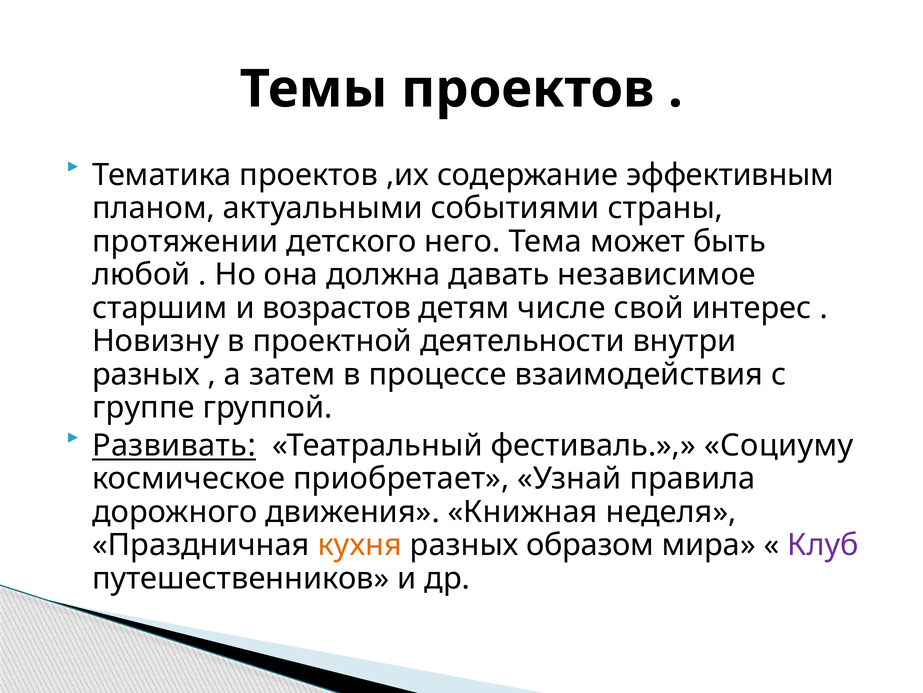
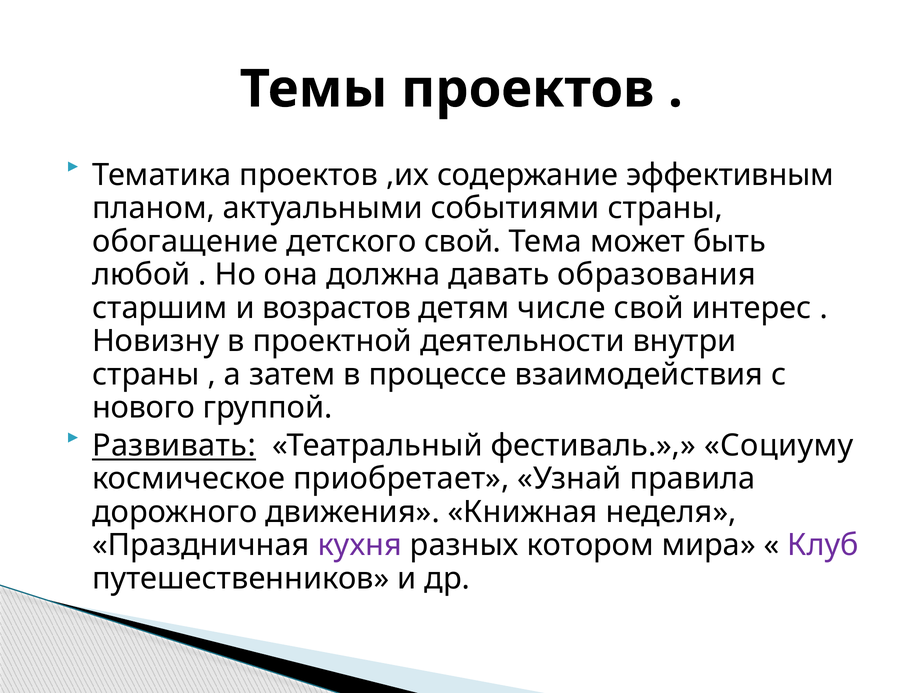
протяжении: протяжении -> обогащение (185, 241)
детского него: него -> свой (463, 241)
независимое: независимое -> образования (657, 274)
разных: разных -> страны (146, 374)
группе: группе -> нового (144, 407)
кухня colour: orange -> purple (360, 545)
образом: образом -> котором (590, 545)
